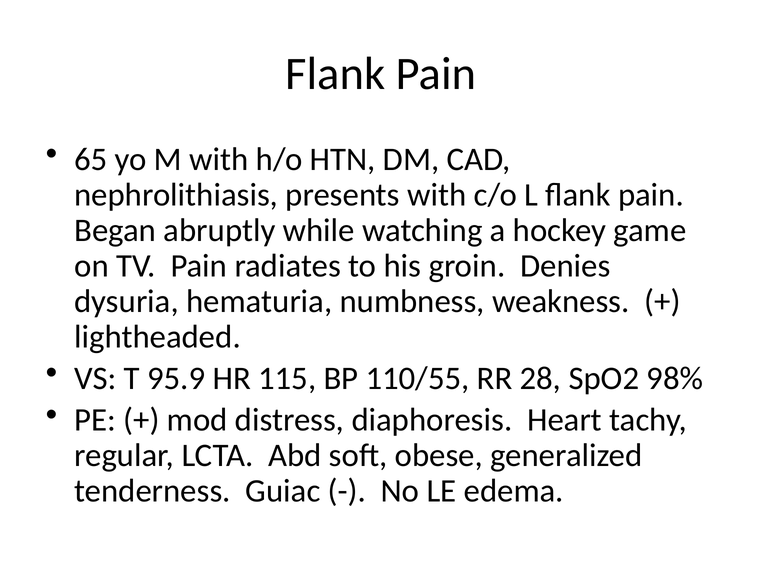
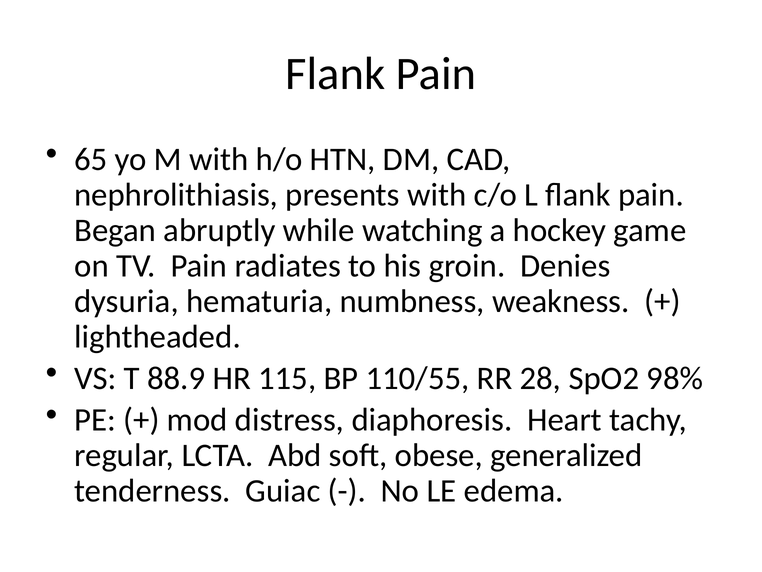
95.9: 95.9 -> 88.9 (176, 378)
